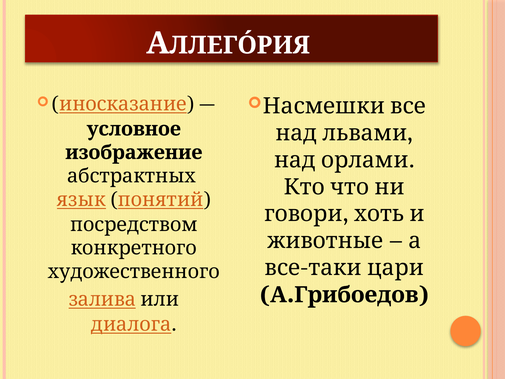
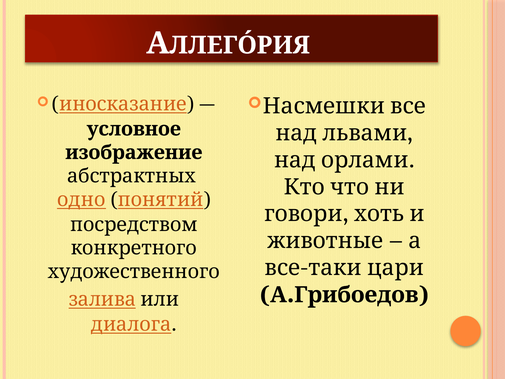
язык: язык -> одно (81, 199)
